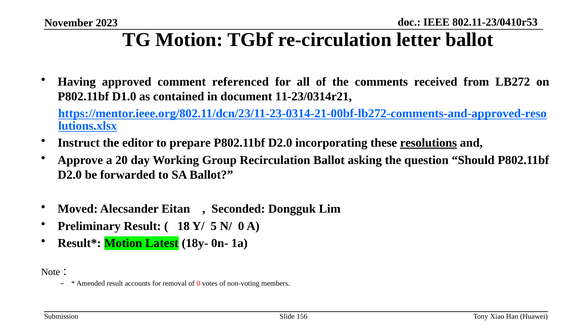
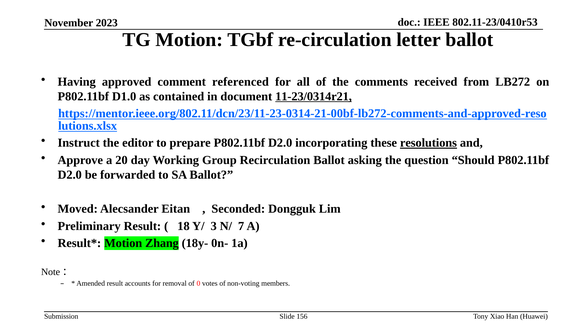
11-23/0314r21 underline: none -> present (314, 97)
5: 5 -> 3 (214, 226)
N/ 0: 0 -> 7 (241, 226)
Latest: Latest -> Zhang (162, 243)
